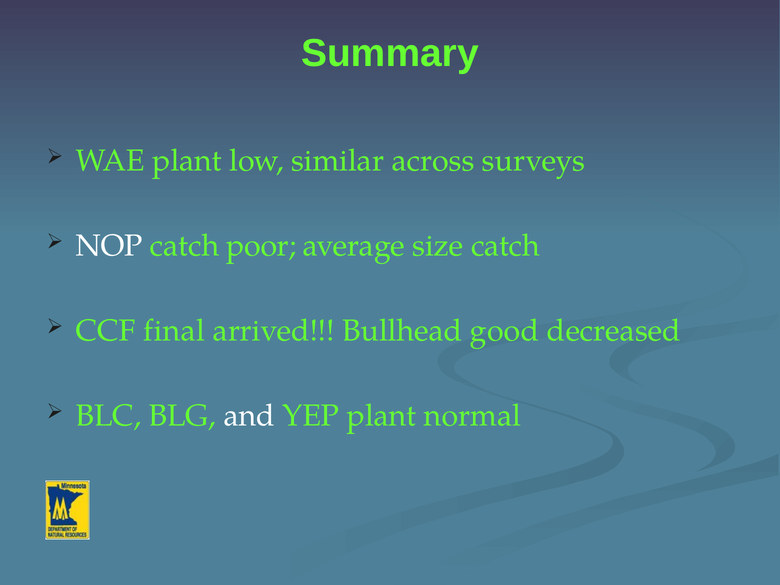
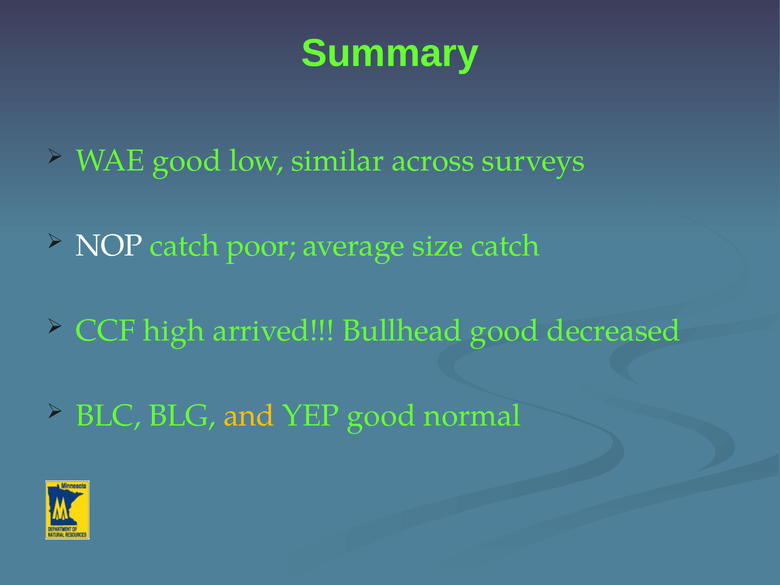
WAE plant: plant -> good (187, 161)
final: final -> high (174, 331)
and colour: white -> yellow (249, 416)
YEP plant: plant -> good (381, 416)
